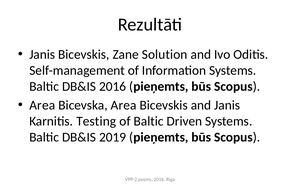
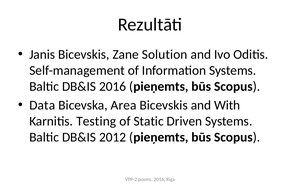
Area: Area -> Data (42, 105)
and Janis: Janis -> With (227, 105)
of Baltic: Baltic -> Static (149, 121)
2019: 2019 -> 2012 (113, 137)
